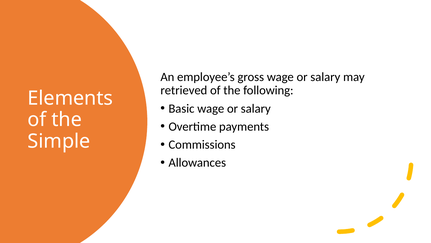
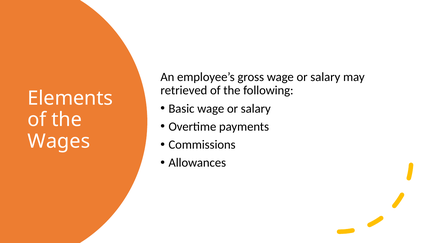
Simple: Simple -> Wages (59, 141)
